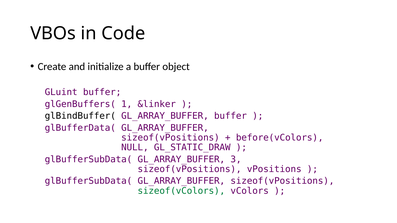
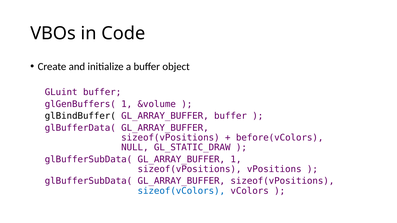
&linker: &linker -> &volume (157, 104)
GL_ARRAY_BUFFER 3: 3 -> 1 (236, 160)
sizeof(vColors colour: green -> blue (181, 191)
